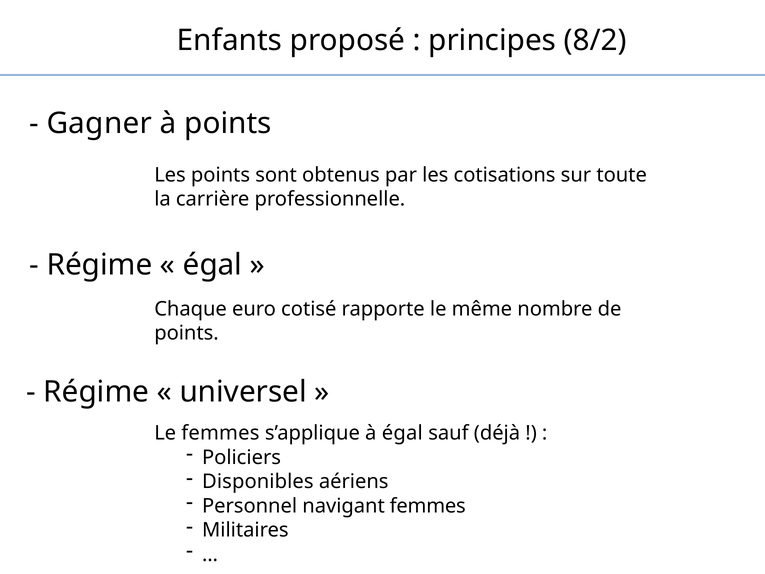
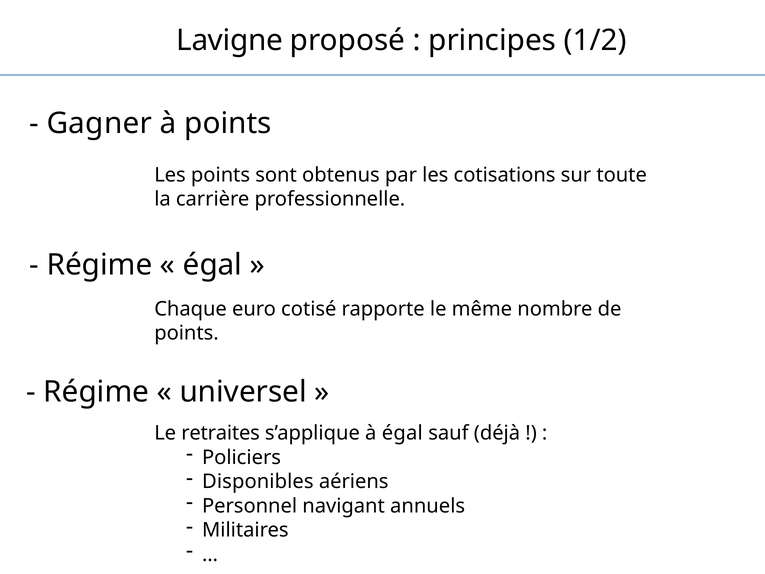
Enfants: Enfants -> Lavigne (230, 40)
8/2: 8/2 -> 1/2 (595, 40)
Le femmes: femmes -> retraites (221, 433)
navigant femmes: femmes -> annuels (428, 506)
